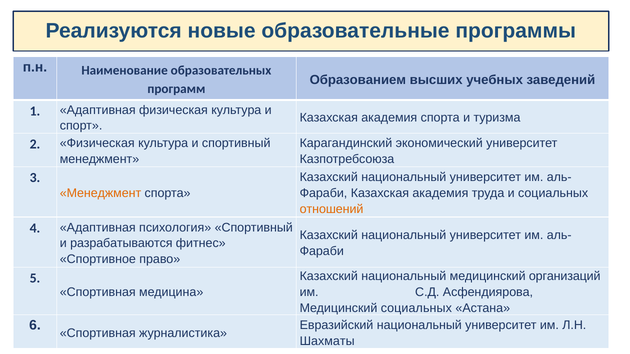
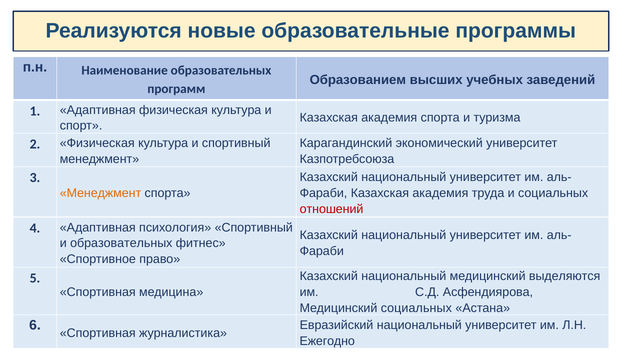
отношений colour: orange -> red (332, 209)
и разрабатываются: разрабатываются -> образовательных (121, 244)
организаций: организаций -> выделяются (565, 277)
Шахматы: Шахматы -> Ежегодно (327, 341)
